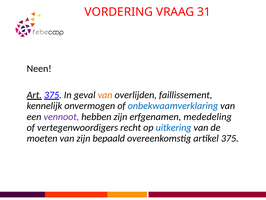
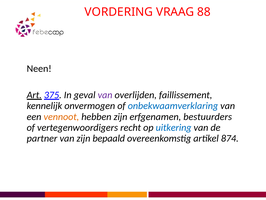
31: 31 -> 88 (204, 12)
van colour: orange -> purple (105, 95)
vennoot colour: purple -> orange (61, 116)
mededeling: mededeling -> bestuurders (208, 116)
moeten: moeten -> partner (42, 138)
artikel 375: 375 -> 874 (230, 138)
